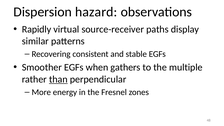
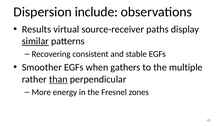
hazard: hazard -> include (96, 12)
Rapidly: Rapidly -> Results (36, 29)
similar underline: none -> present (35, 41)
